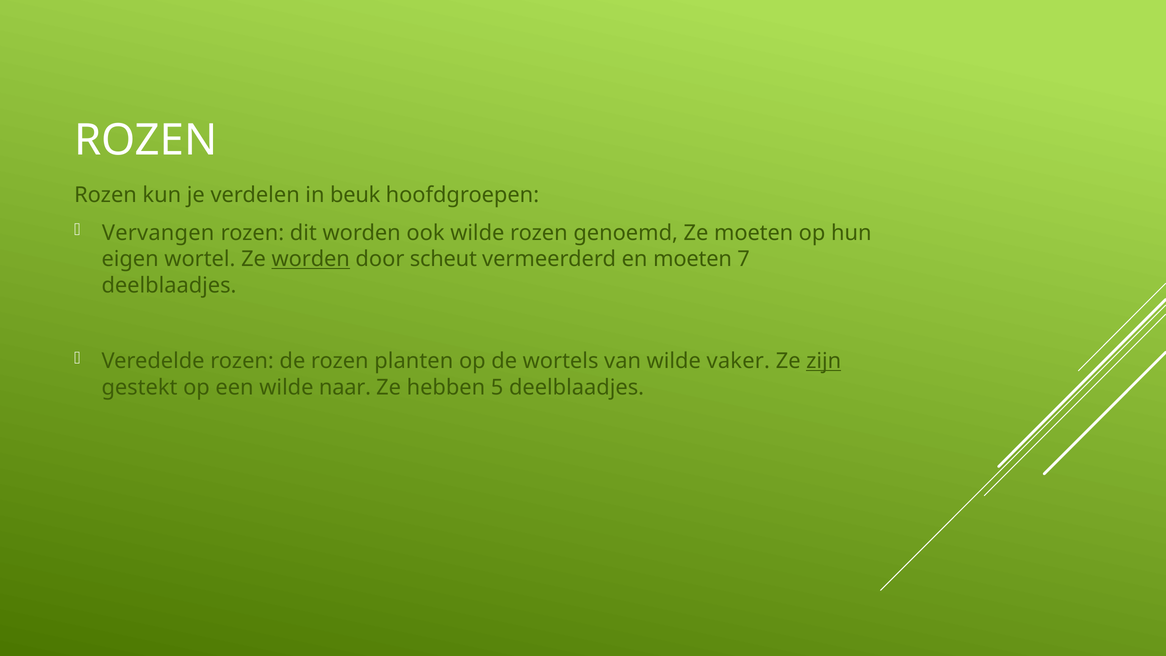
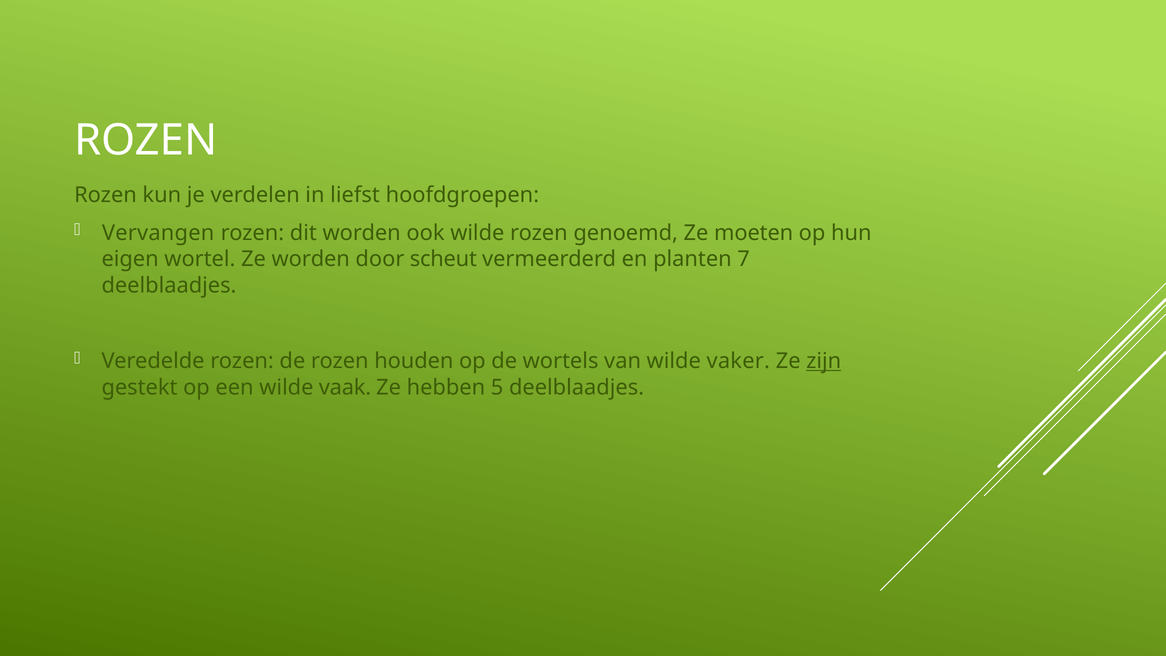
beuk: beuk -> liefst (355, 195)
worden underline: present -> none (311, 259)
en moeten: moeten -> planten (692, 259)
planten: planten -> houden (414, 361)
naar: naar -> vaak (345, 387)
